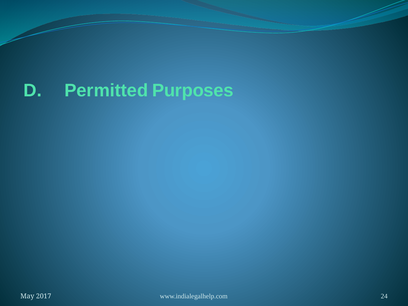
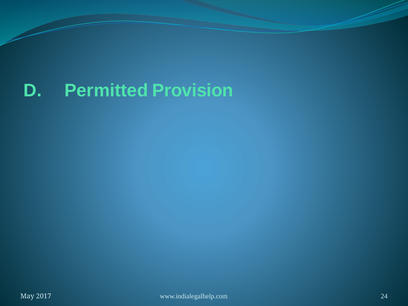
Purposes: Purposes -> Provision (193, 90)
